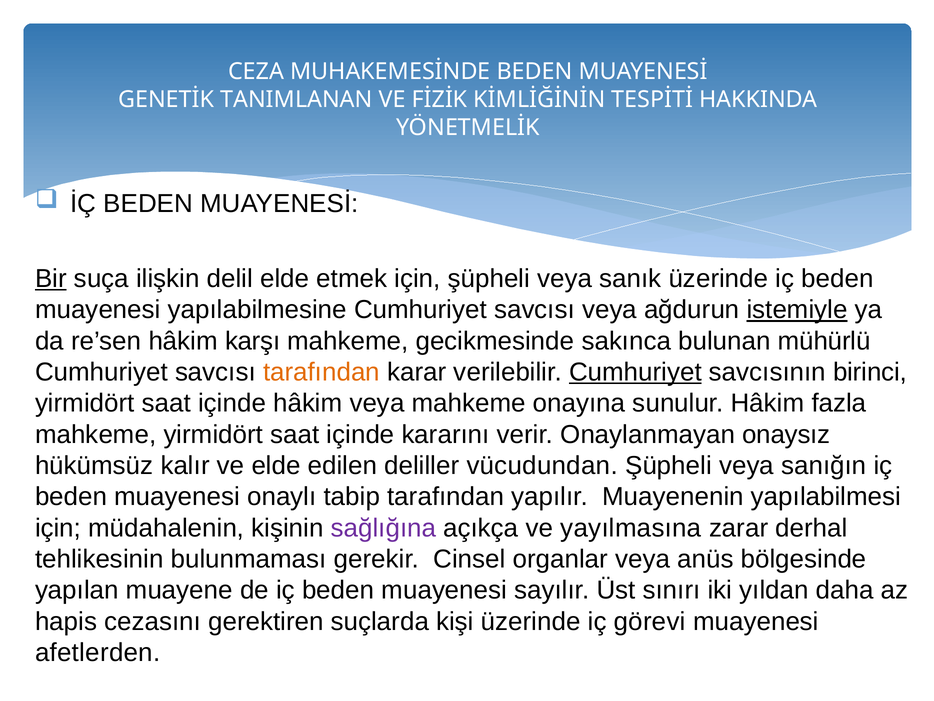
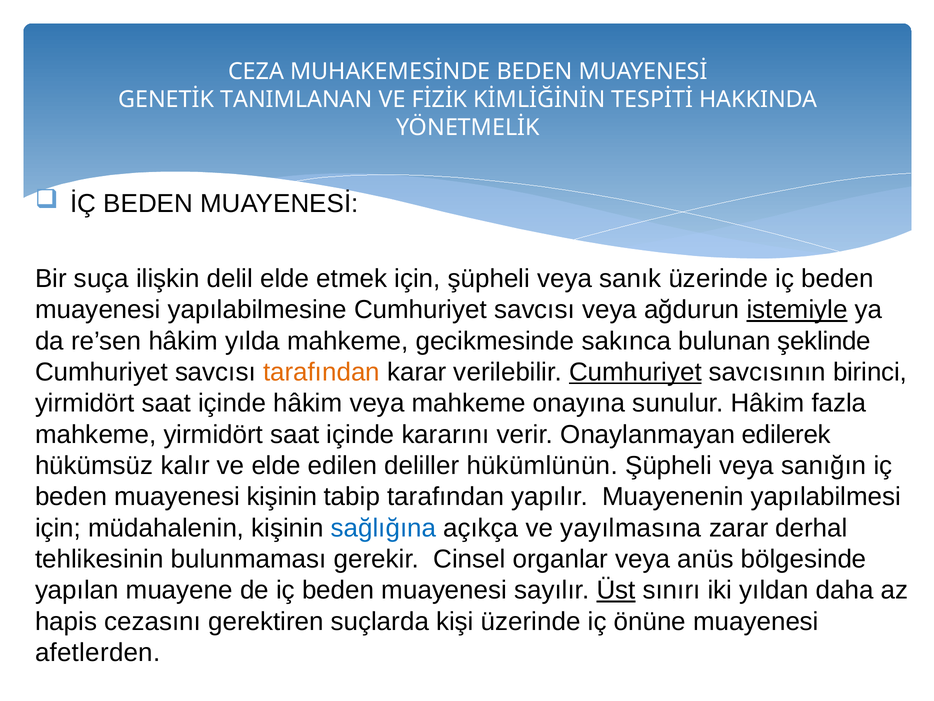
Bir underline: present -> none (51, 278)
karşı: karşı -> yılda (252, 341)
mühürlü: mühürlü -> şeklinde (824, 341)
onaysız: onaysız -> edilerek (786, 434)
vücudundan: vücudundan -> hükümlünün (542, 465)
muayenesi onaylı: onaylı -> kişinin (282, 496)
sağlığına colour: purple -> blue (383, 528)
Üst underline: none -> present (616, 590)
görevi: görevi -> önüne (650, 621)
